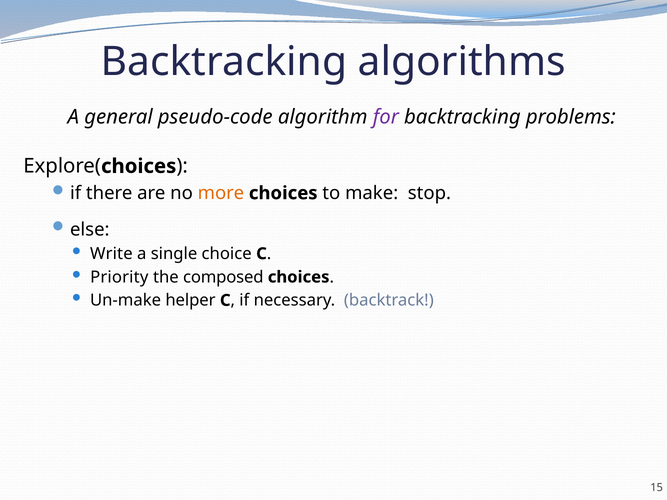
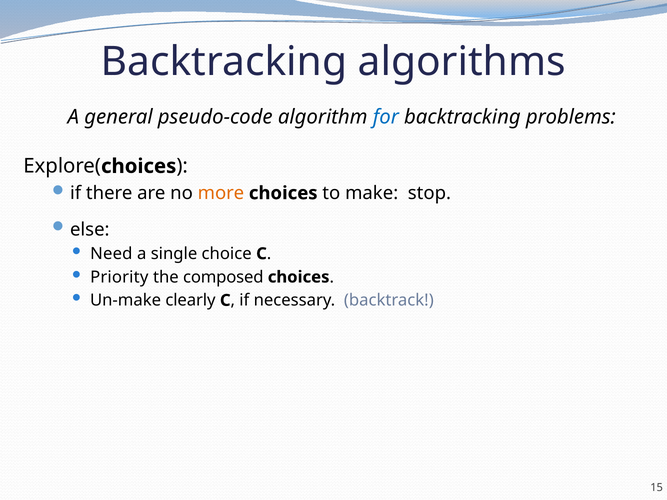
for colour: purple -> blue (386, 117)
Write: Write -> Need (111, 254)
helper: helper -> clearly (190, 301)
